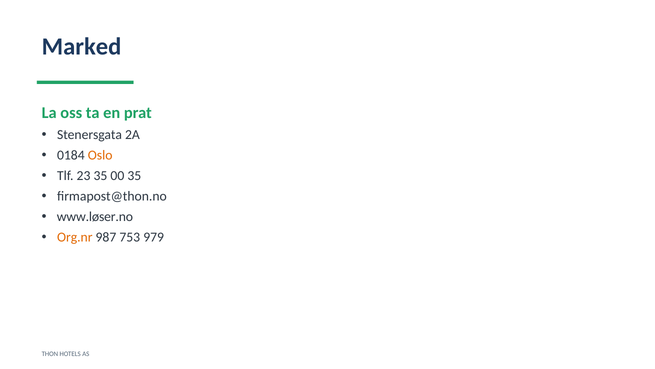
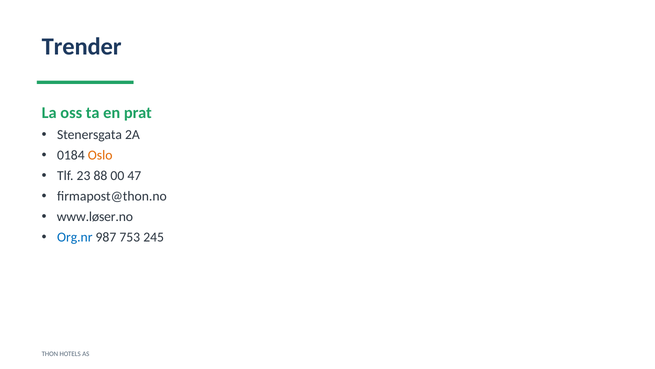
Marked: Marked -> Trender (82, 47)
23 35: 35 -> 88 (100, 176)
00 35: 35 -> 47 (134, 176)
Org.nr colour: orange -> blue (75, 237)
979: 979 -> 245 (154, 237)
